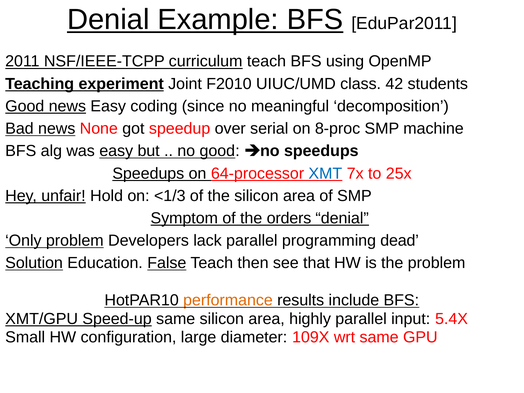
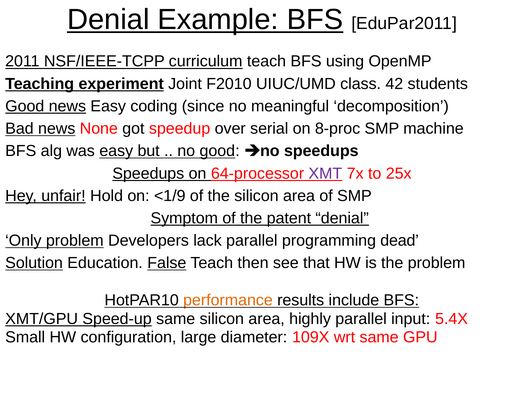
XMT colour: blue -> purple (325, 173)
<1/3: <1/3 -> <1/9 (170, 196)
orders: orders -> patent (289, 218)
